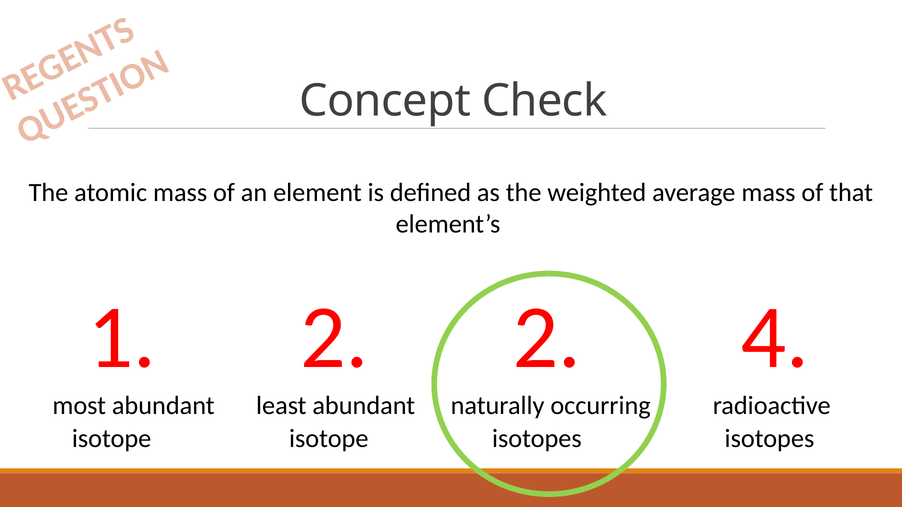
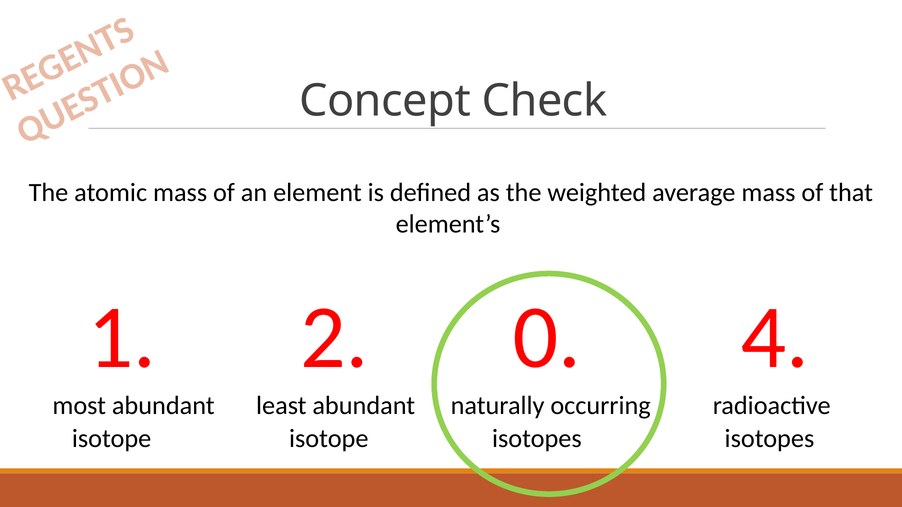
1 2: 2 -> 0 (547, 338)
